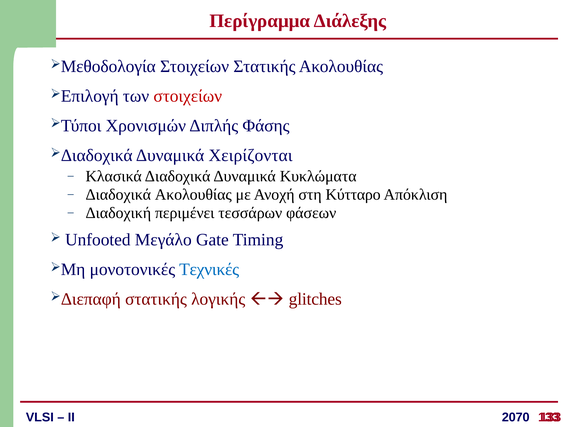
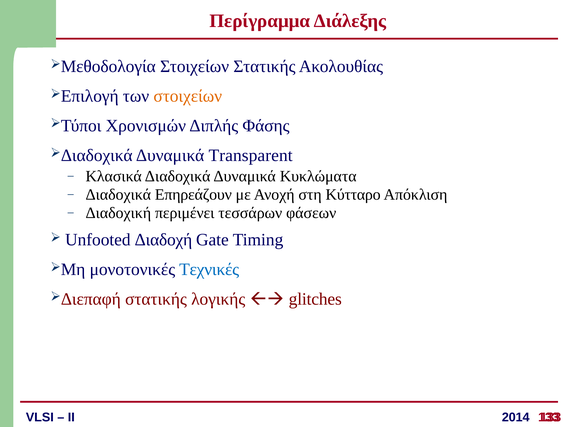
στοιχείων colour: red -> orange (188, 96)
Χειρίζονται: Χειρίζονται -> Transparent (251, 155)
Διαδοχικά Ακολουθίας: Ακολουθίας -> Επηρεάζουν (193, 195)
Μεγάλο: Μεγάλο -> Διαδοχή (163, 240)
2070: 2070 -> 2014 (516, 417)
